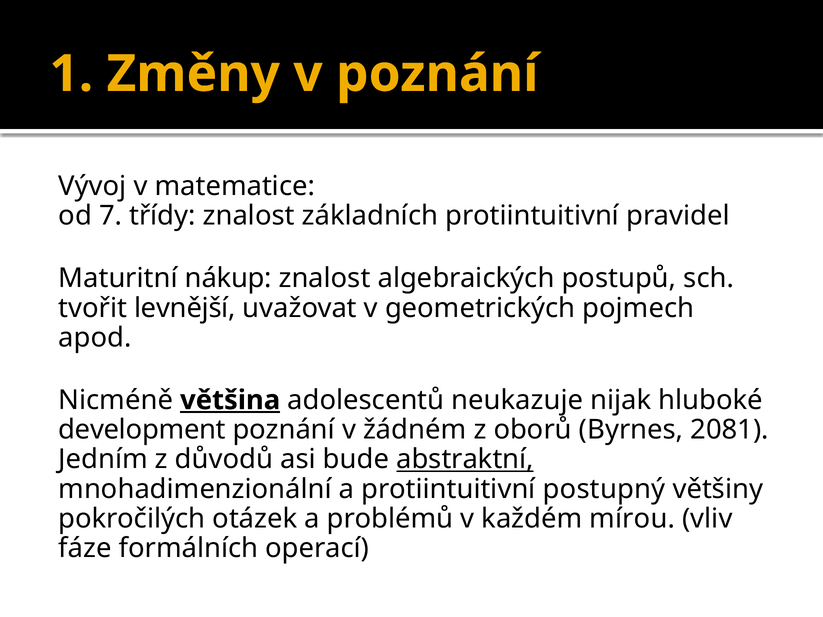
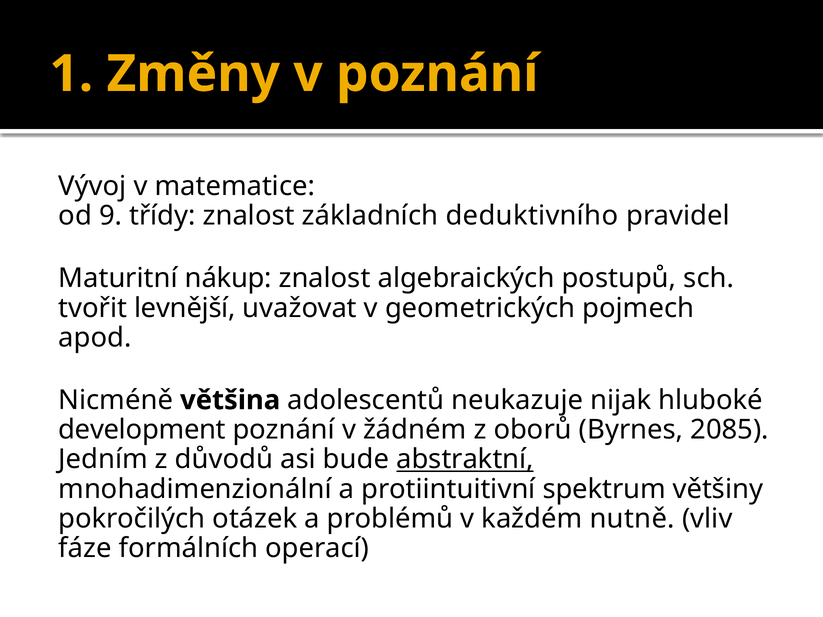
7: 7 -> 9 (111, 216)
základních protiintuitivní: protiintuitivní -> deduktivního (532, 216)
většina underline: present -> none (230, 400)
2081: 2081 -> 2085 (730, 430)
postupný: postupný -> spektrum (604, 489)
mírou: mírou -> nutně (632, 519)
